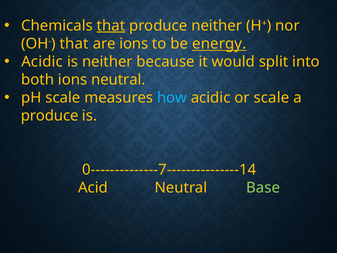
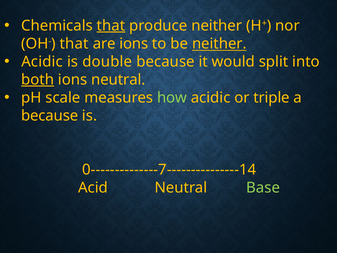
be energy: energy -> neither (219, 44)
is neither: neither -> double (107, 62)
both underline: none -> present (38, 80)
how colour: light blue -> light green (172, 97)
or scale: scale -> triple (272, 97)
produce: produce -> because (50, 115)
